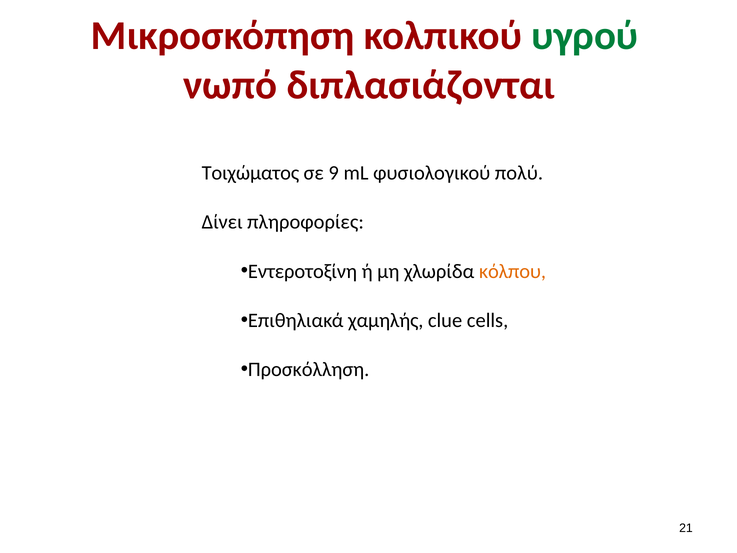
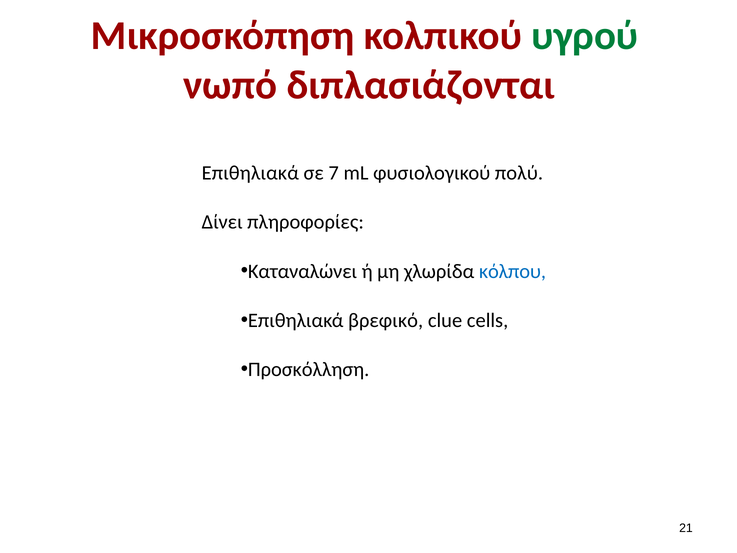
Τοιχώματος: Τοιχώματος -> Επιθηλιακά (250, 173)
9: 9 -> 7 (334, 173)
Εντεροτοξίνη: Εντεροτοξίνη -> Καταναλώνει (303, 271)
κόλπου colour: orange -> blue (512, 271)
χαμηλής: χαμηλής -> βρεφικό (386, 320)
